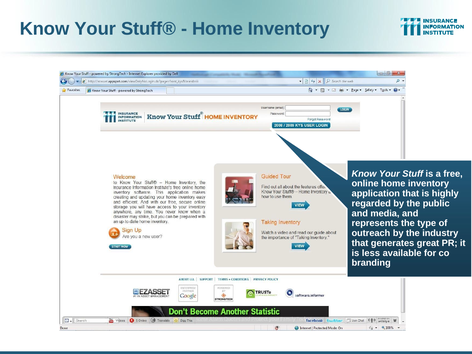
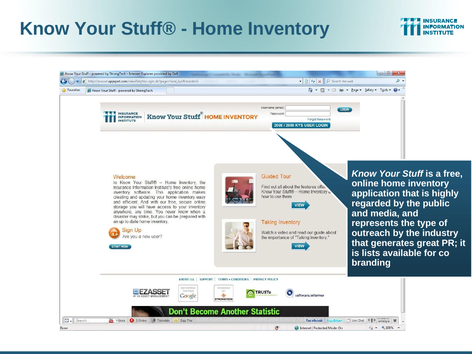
less: less -> lists (371, 253)
